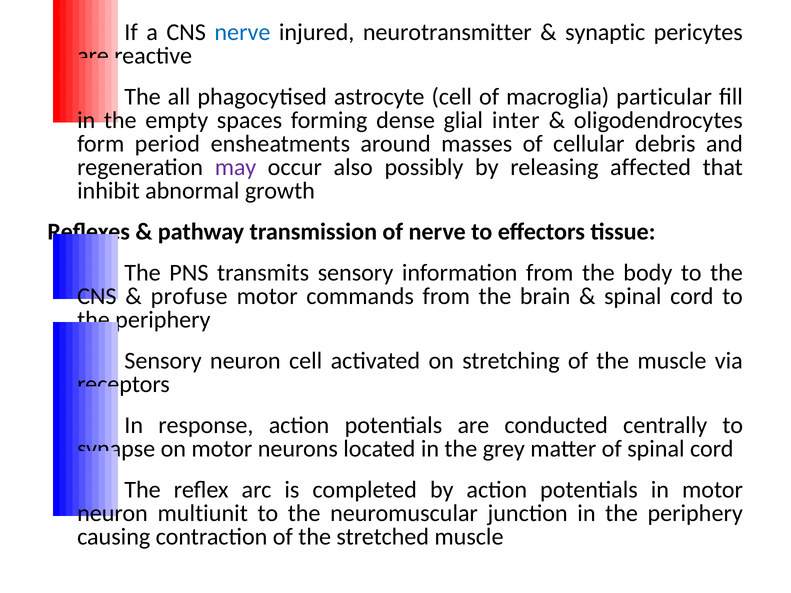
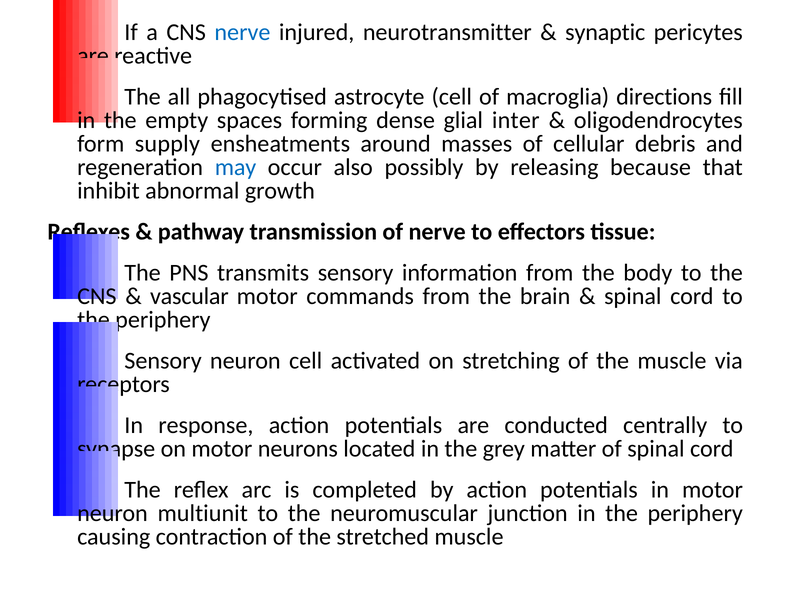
particular: particular -> directions (664, 97)
period: period -> supply (167, 144)
may colour: purple -> blue (236, 167)
affected: affected -> because (651, 167)
profuse: profuse -> vascular (189, 296)
